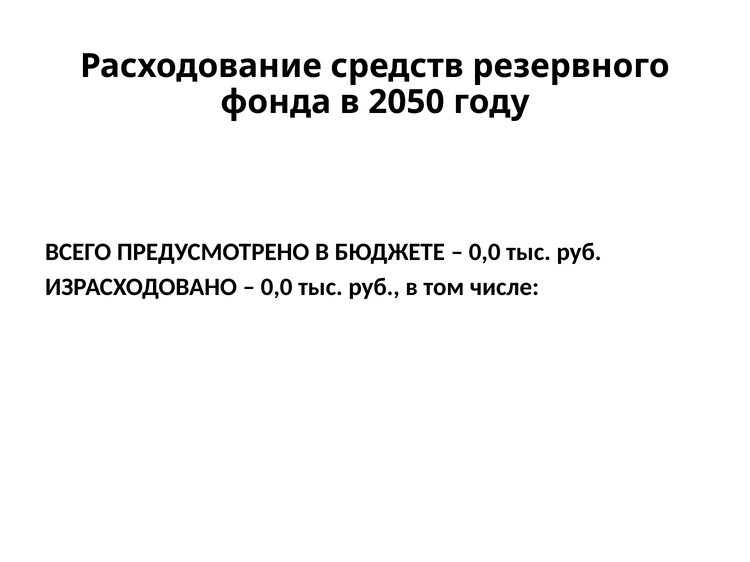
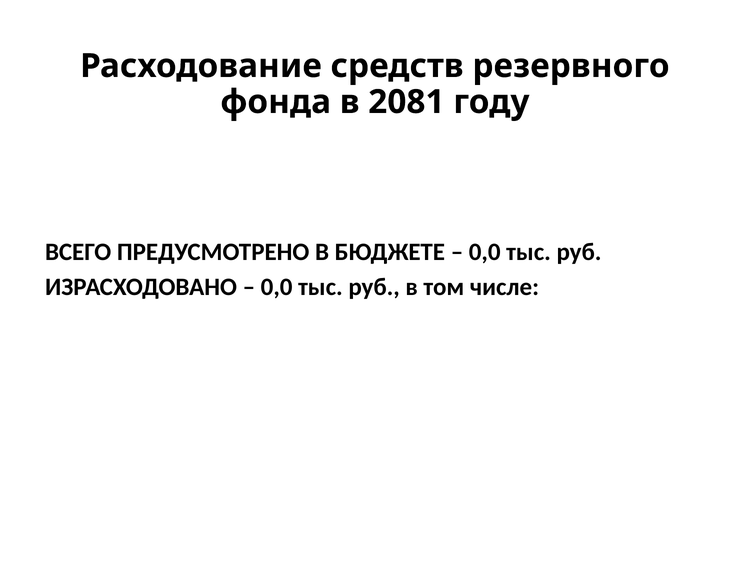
2050: 2050 -> 2081 (406, 102)
